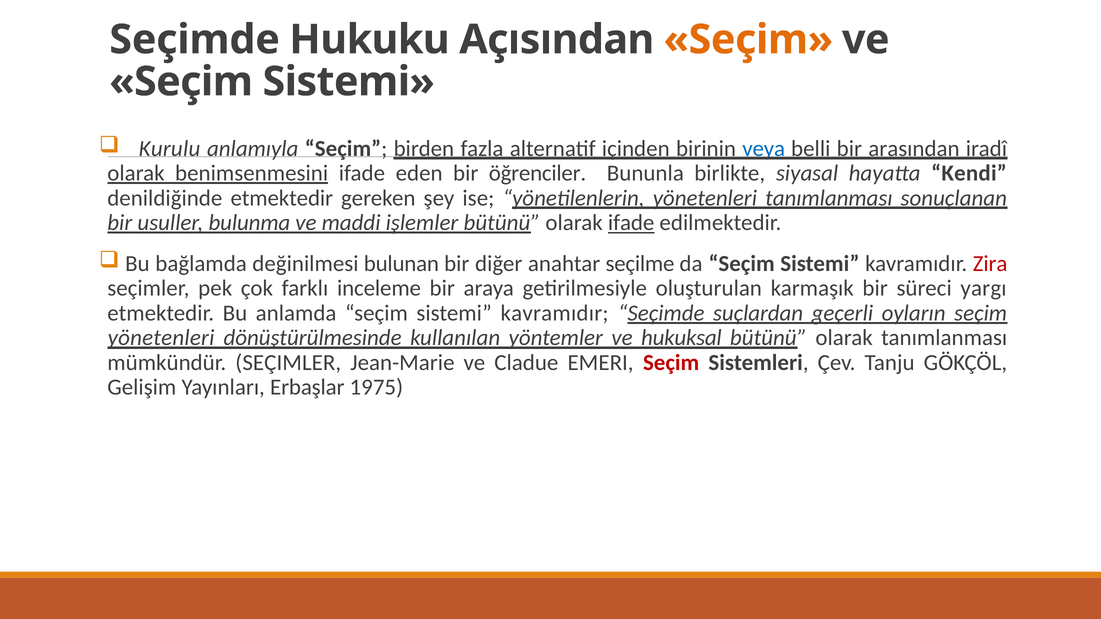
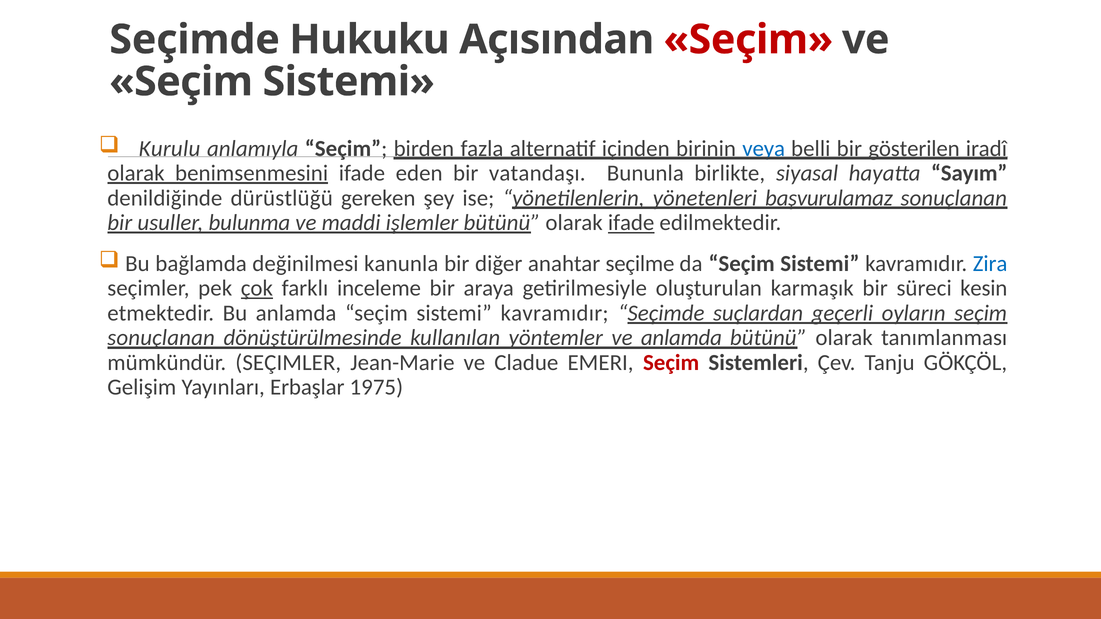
Seçim colour: orange -> red (748, 40)
arasından: arasından -> gösterilen (914, 149)
öğrenciler: öğrenciler -> vatandaşı (537, 173)
Kendi: Kendi -> Sayım (969, 173)
denildiğinde etmektedir: etmektedir -> dürüstlüğü (282, 198)
yönetenleri tanımlanması: tanımlanması -> başvurulamaz (829, 198)
bulunan: bulunan -> kanunla (401, 264)
Zira colour: red -> blue (990, 264)
çok underline: none -> present (257, 288)
yargı: yargı -> kesin (984, 288)
yönetenleri: yönetenleri -> sonuçlanan (161, 338)
ve hukuksal: hukuksal -> anlamda (681, 338)
